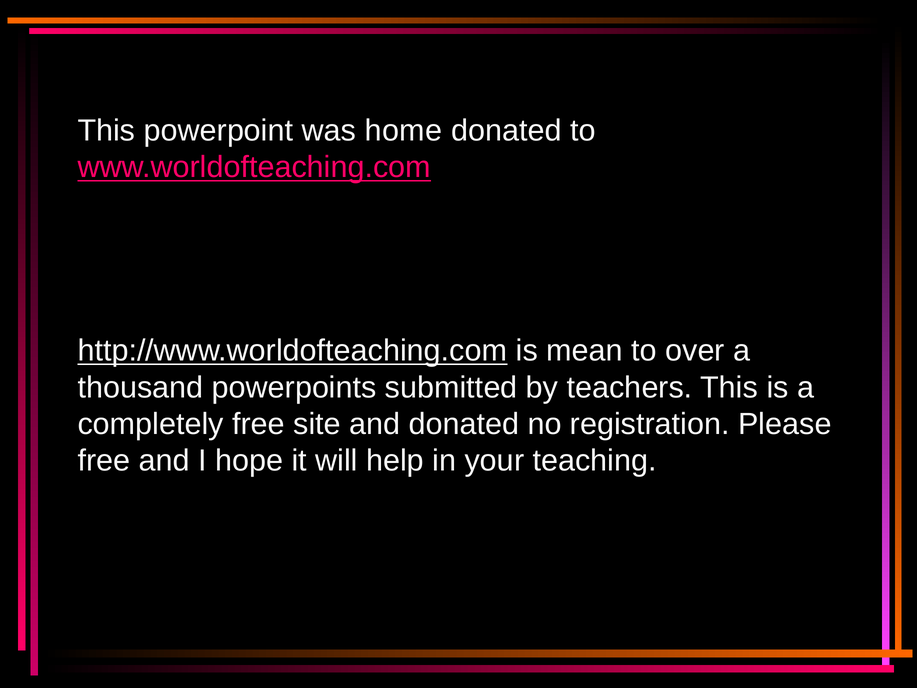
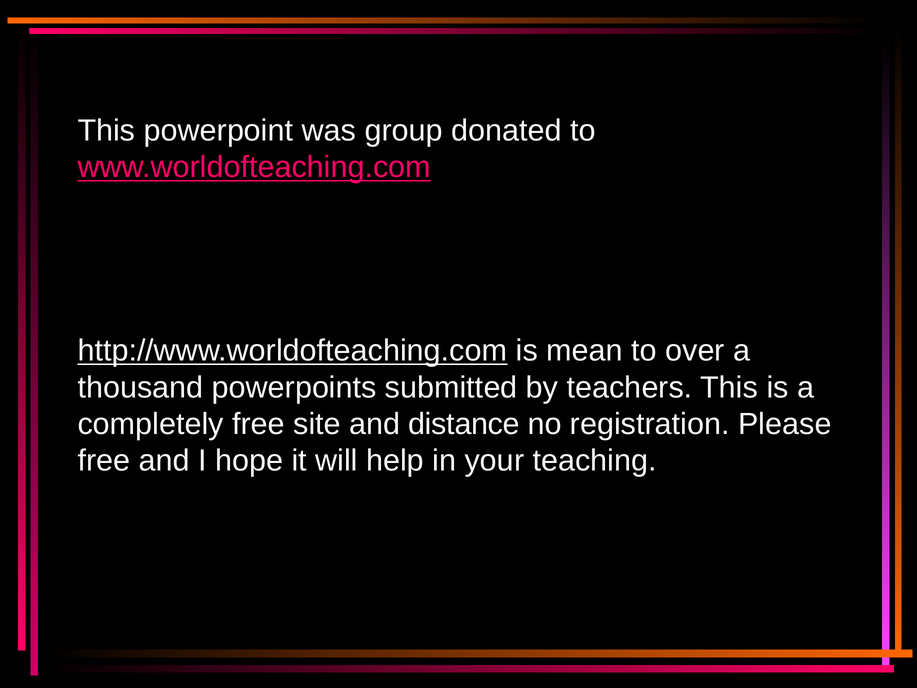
home: home -> group (404, 131)
and donated: donated -> distance (464, 424)
